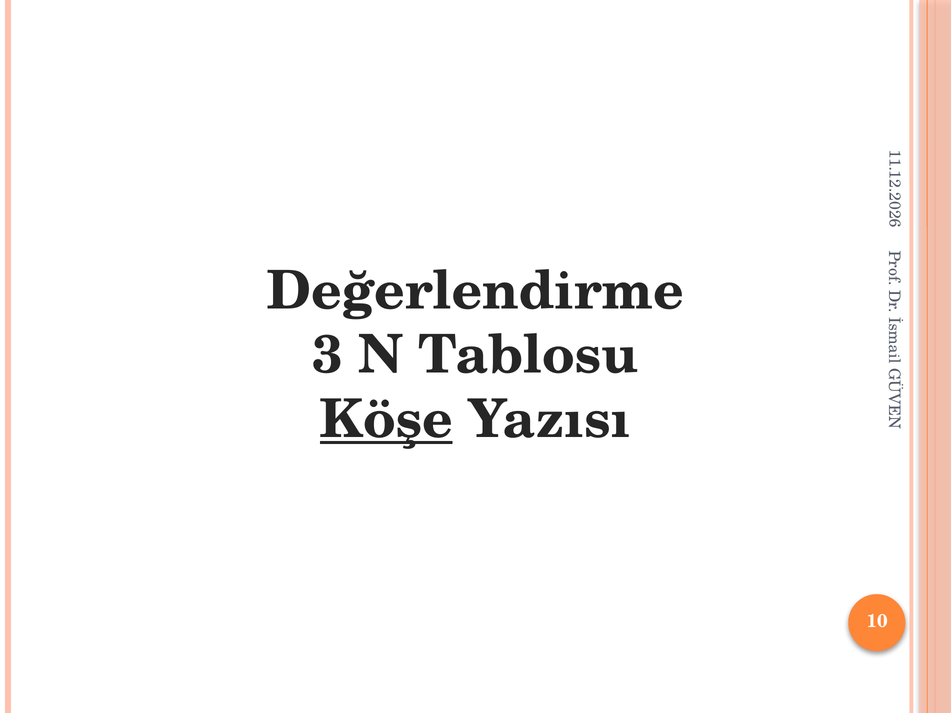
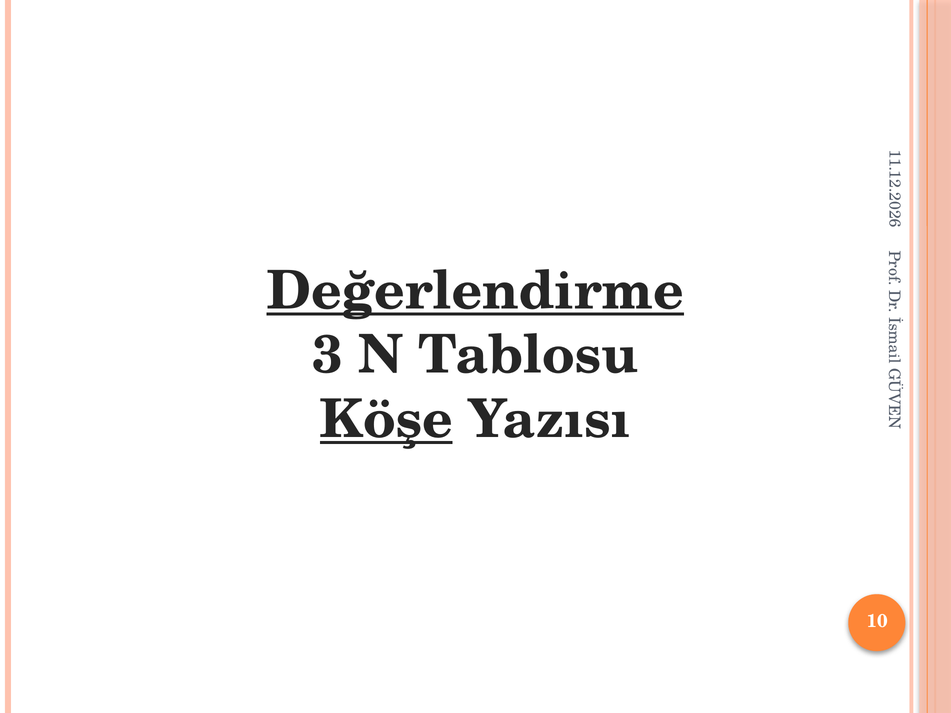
Değerlendirme underline: none -> present (475, 291)
